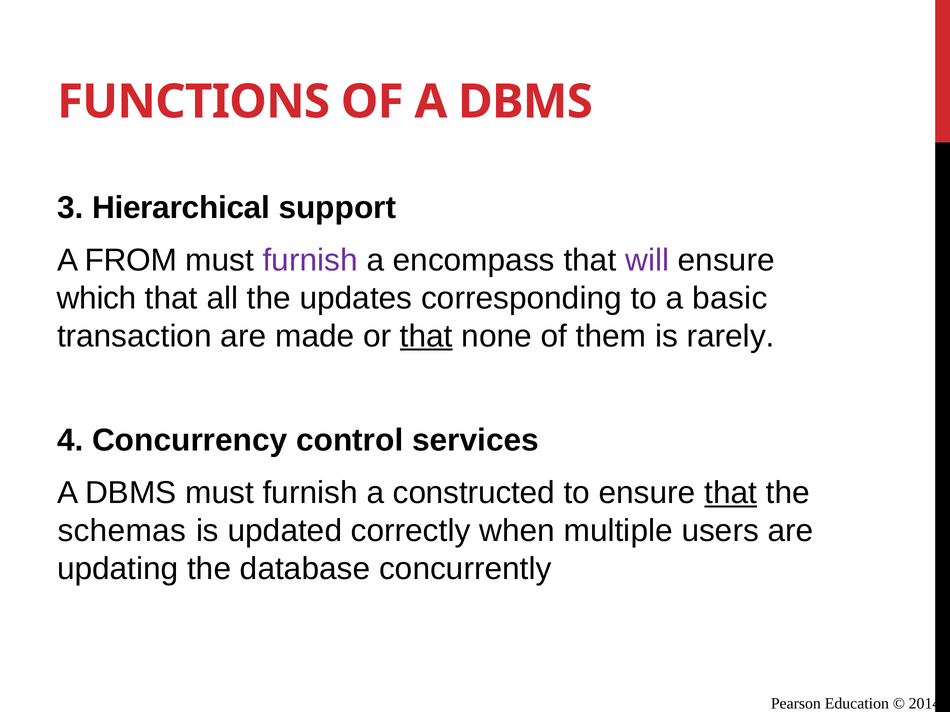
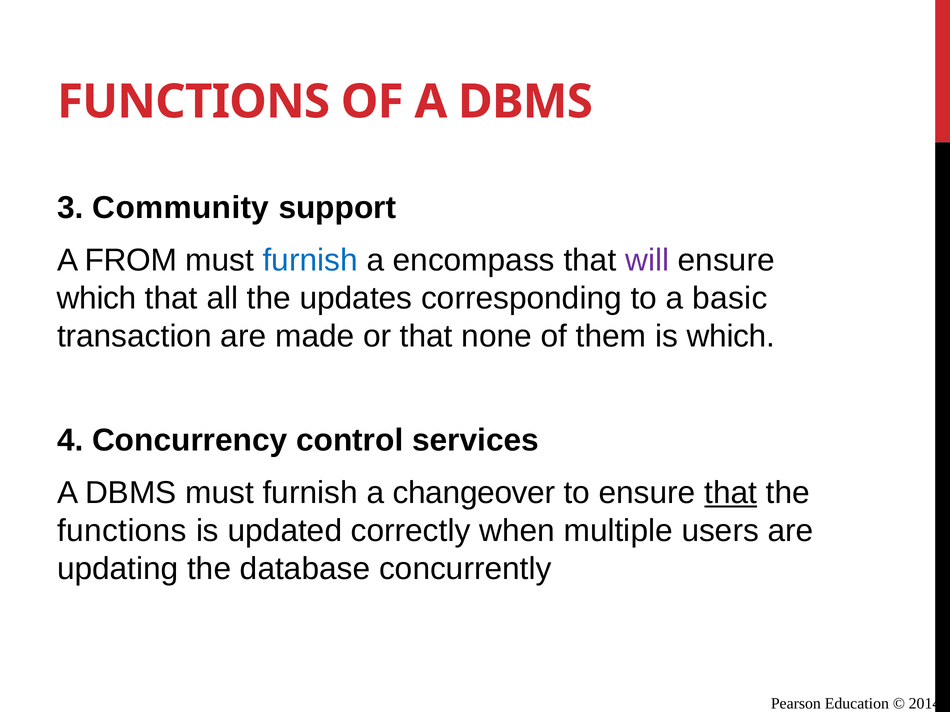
Hierarchical: Hierarchical -> Community (181, 208)
furnish colour: purple -> blue (310, 260)
that underline: present -> none (426, 336)
is rarely: rarely -> which (731, 336)
constructed: constructed -> changeover (474, 493)
schemas: schemas -> functions (122, 531)
